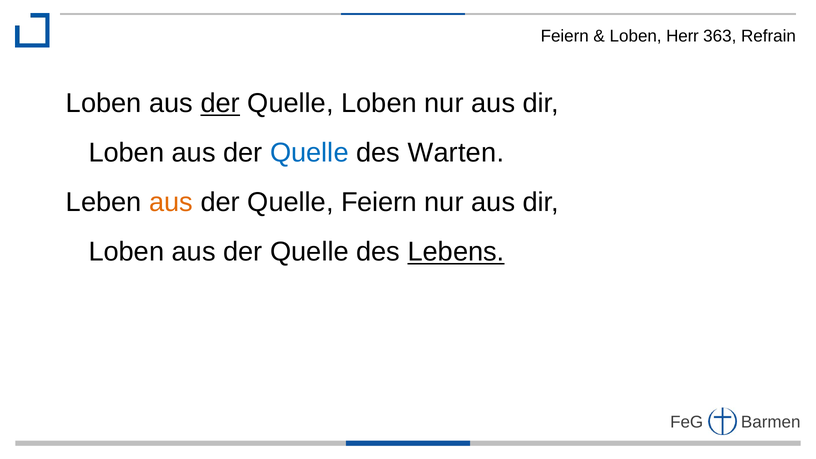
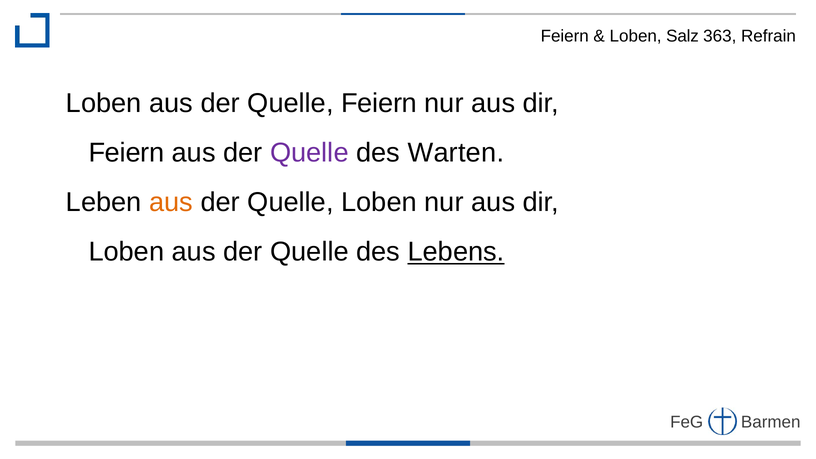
Herr: Herr -> Salz (683, 36)
der underline: present -> none (220, 103)
Quelle Loben: Loben -> Feiern (379, 103)
Loben: Loben -> Feiern (126, 153)
Quelle colour: blue -> purple (309, 153)
Quelle Feiern: Feiern -> Loben (379, 202)
